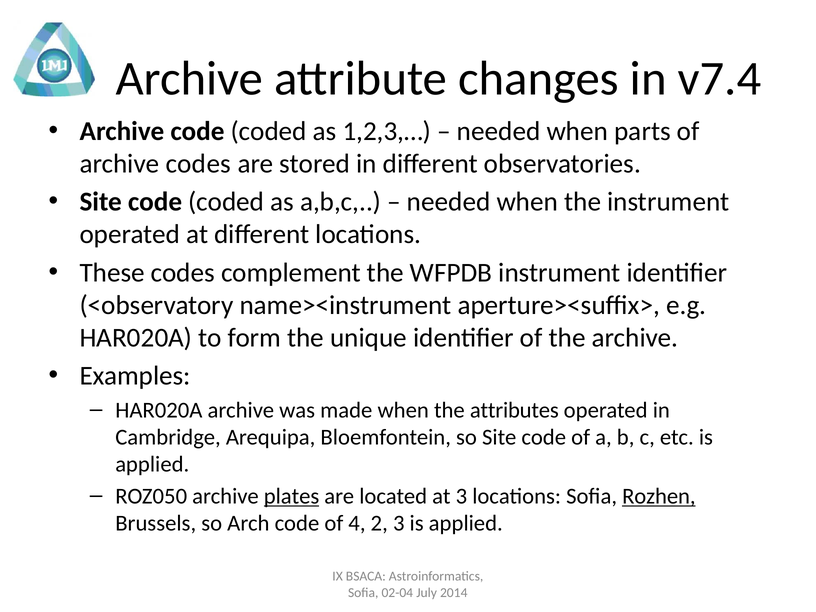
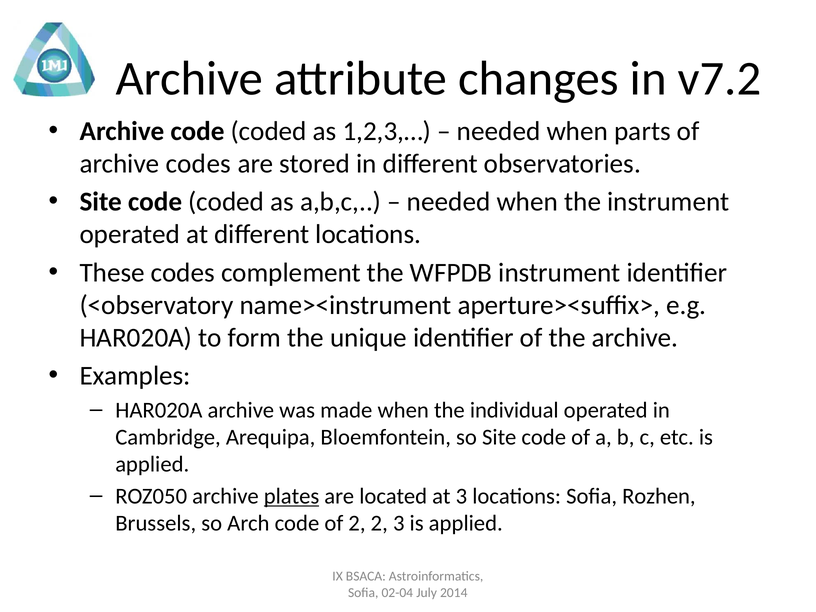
v7.4: v7.4 -> v7.2 (719, 79)
attributes: attributes -> individual (514, 410)
Rozhen underline: present -> none (659, 496)
of 4: 4 -> 2 (357, 523)
